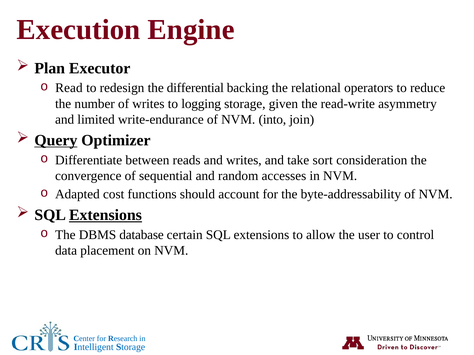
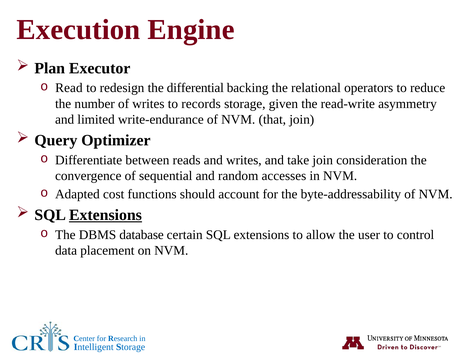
logging: logging -> records (201, 104)
into: into -> that (272, 120)
Query underline: present -> none (56, 140)
take sort: sort -> join (323, 160)
